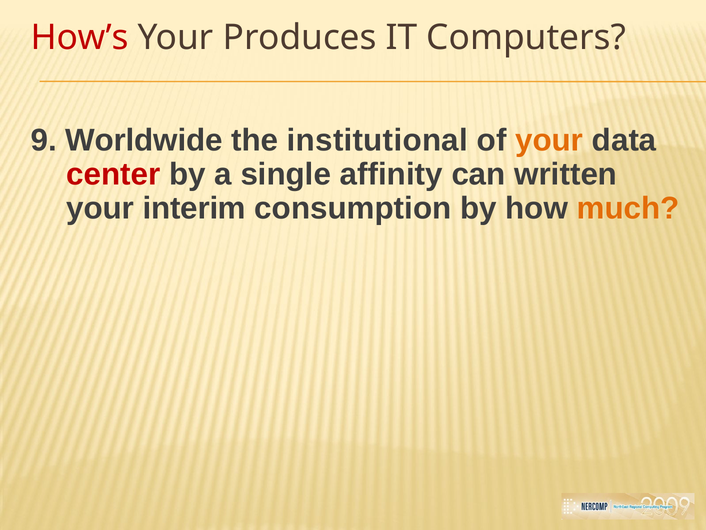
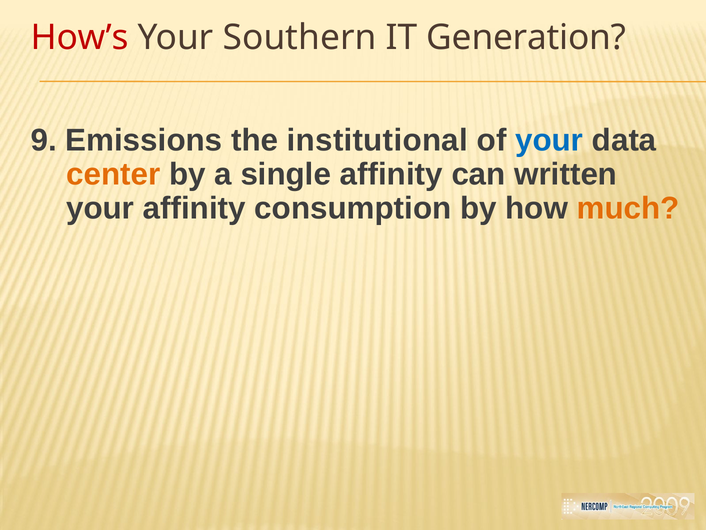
Produces: Produces -> Southern (300, 38)
Computers: Computers -> Generation (526, 38)
Worldwide: Worldwide -> Emissions (144, 140)
your colour: orange -> blue (549, 140)
center colour: red -> orange (113, 174)
your interim: interim -> affinity (194, 208)
